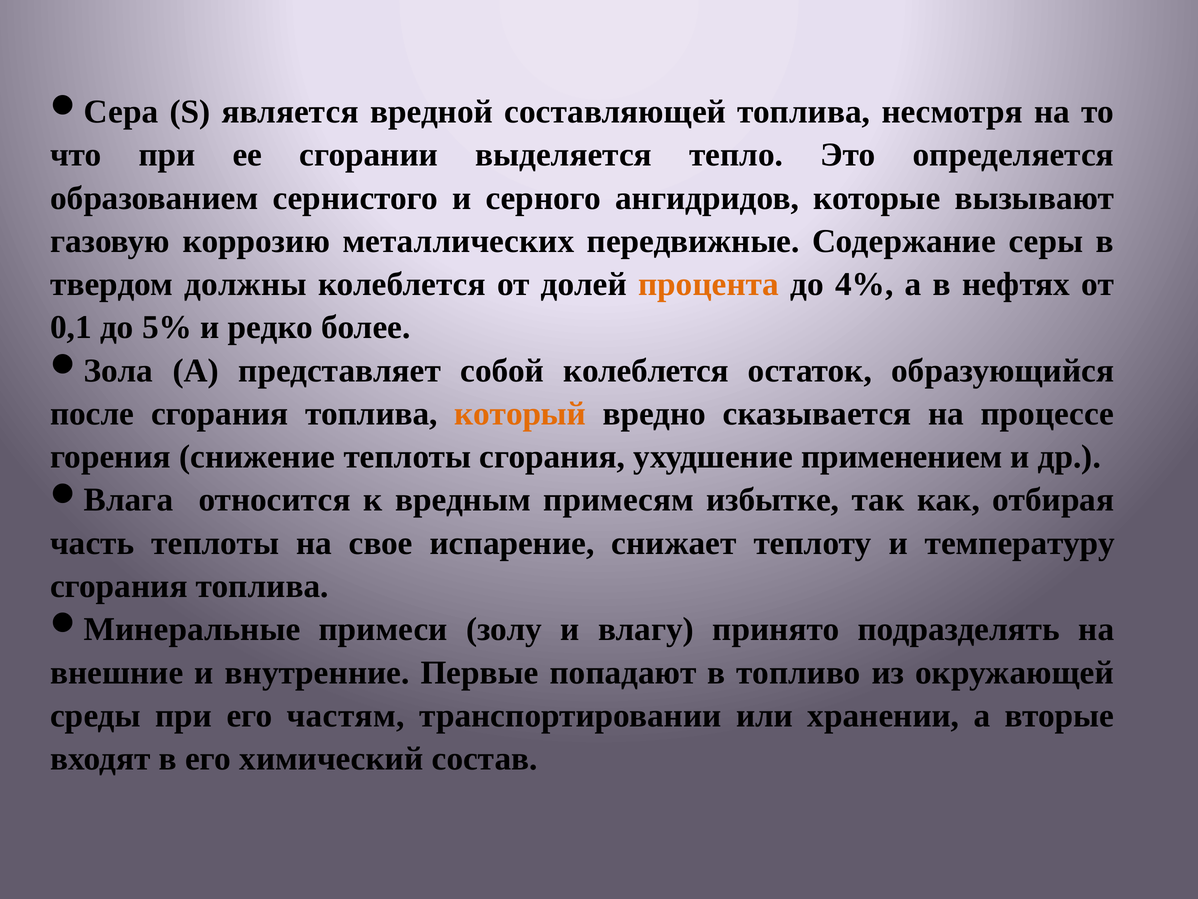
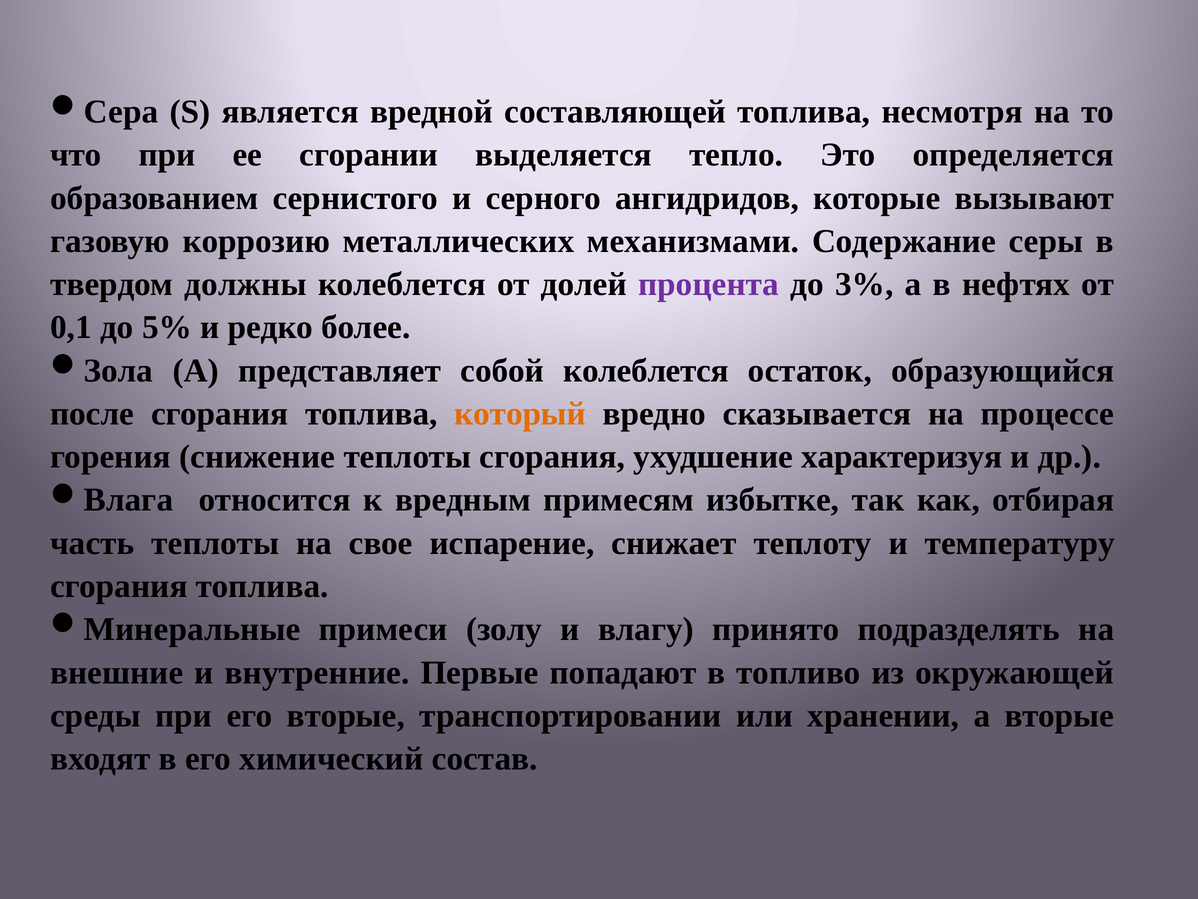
передвижные: передвижные -> механизмами (693, 241)
процента colour: orange -> purple (709, 284)
4%: 4% -> 3% (864, 284)
применением: применением -> характеризуя (902, 457)
его частям: частям -> вторые (346, 715)
